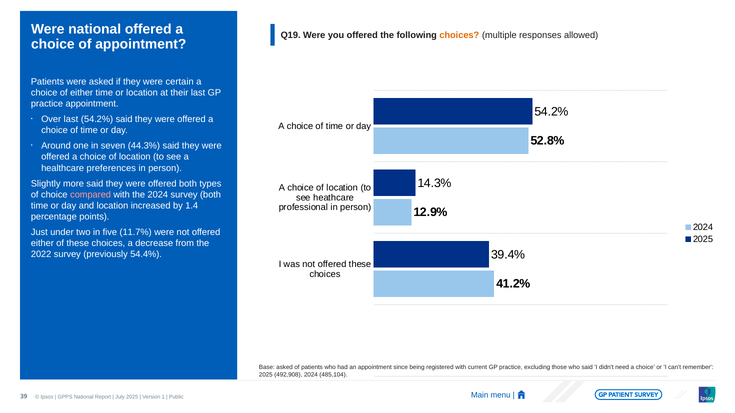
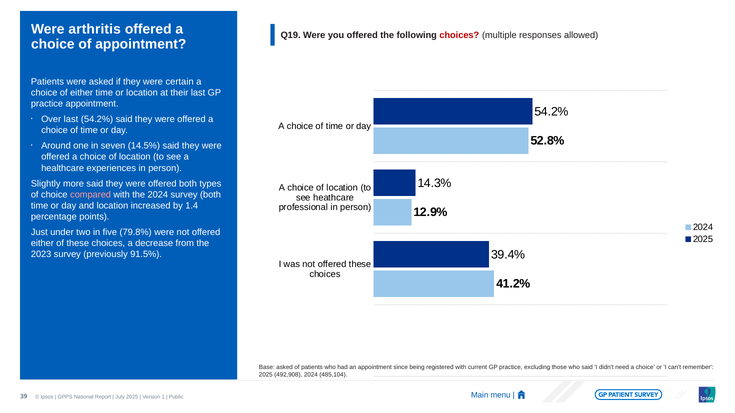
Were national: national -> arthritis (95, 29)
choices colour: orange -> red (459, 35)
44.3%: 44.3% -> 14.5% (144, 146)
preferences: preferences -> experiences (111, 168)
11.7%: 11.7% -> 79.8% (136, 232)
2022: 2022 -> 2023 (41, 255)
54.4%: 54.4% -> 91.5% (146, 255)
